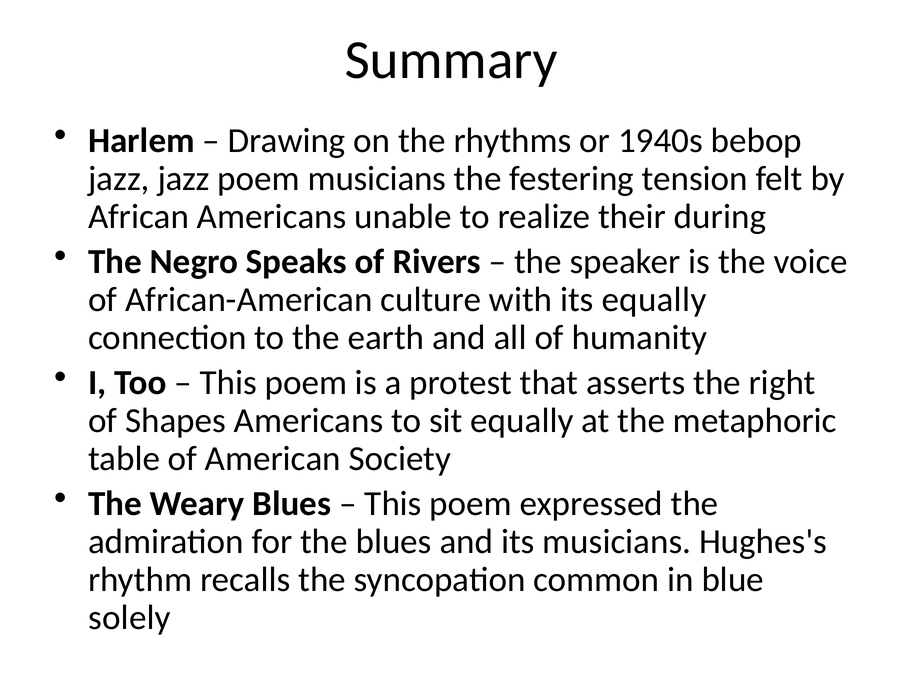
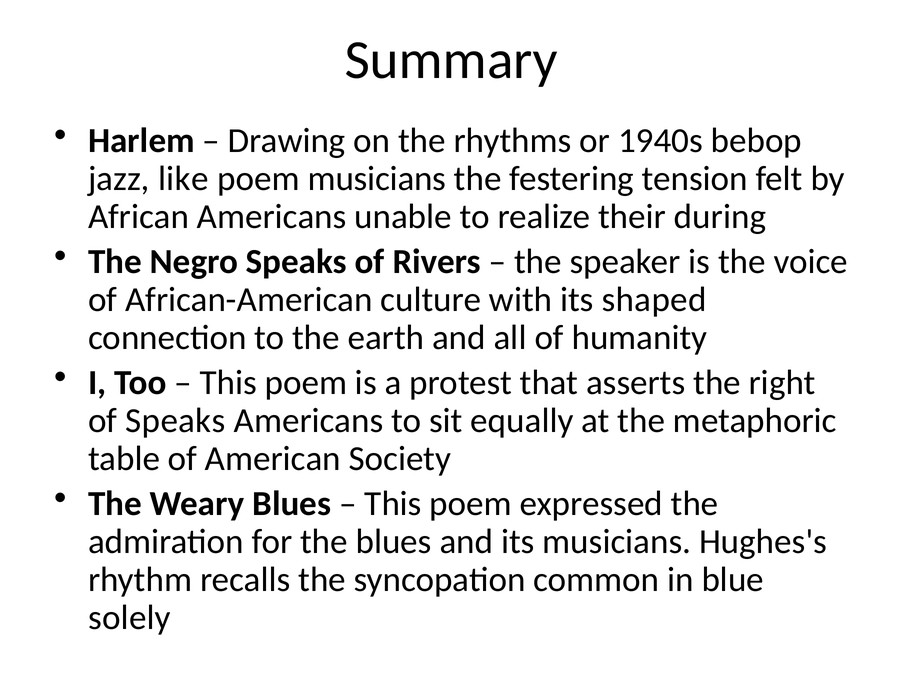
jazz jazz: jazz -> like (183, 179)
its equally: equally -> shaped (654, 300)
of Shapes: Shapes -> Speaks (175, 421)
